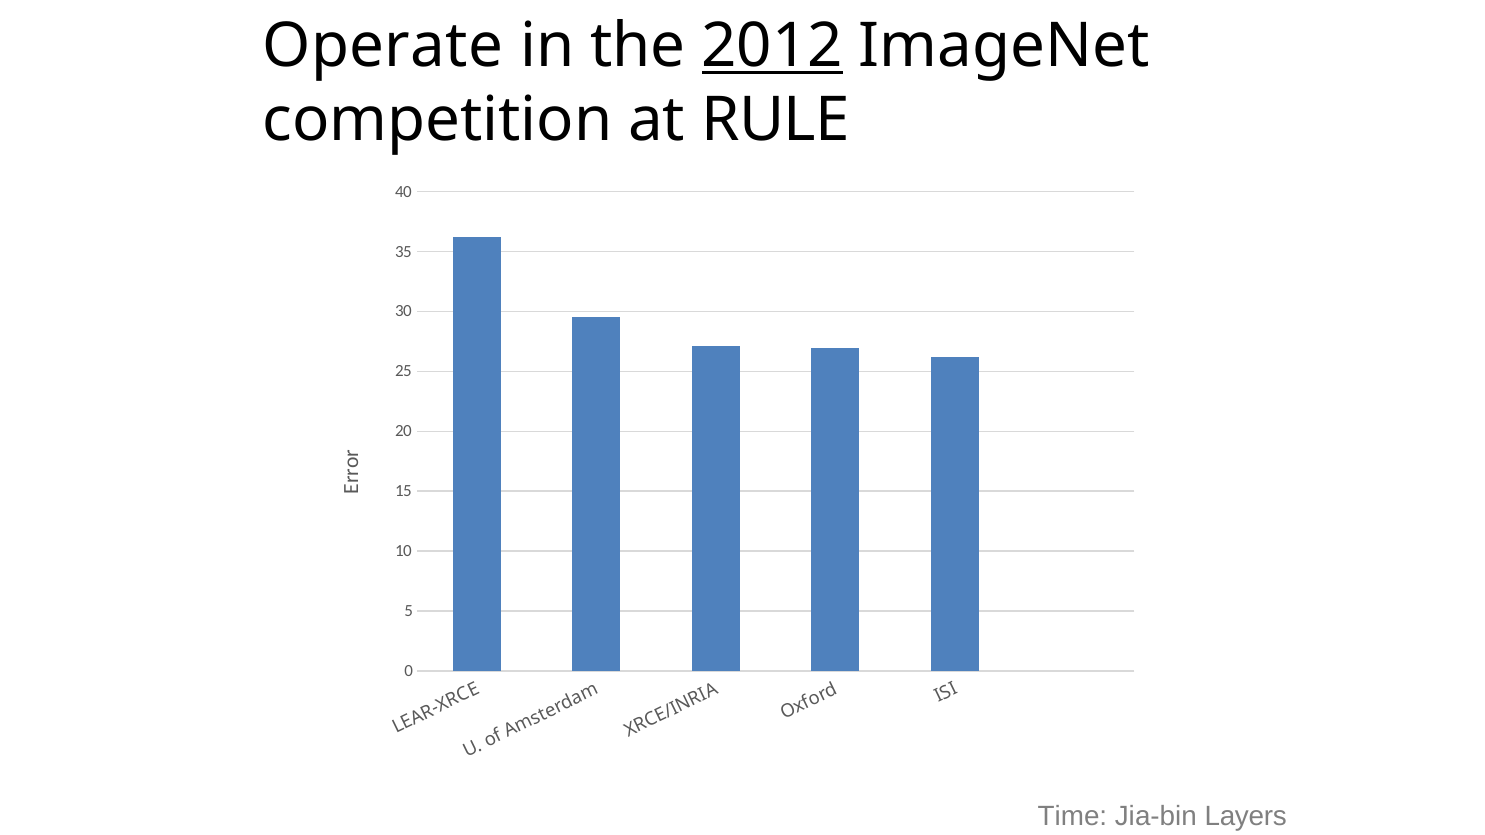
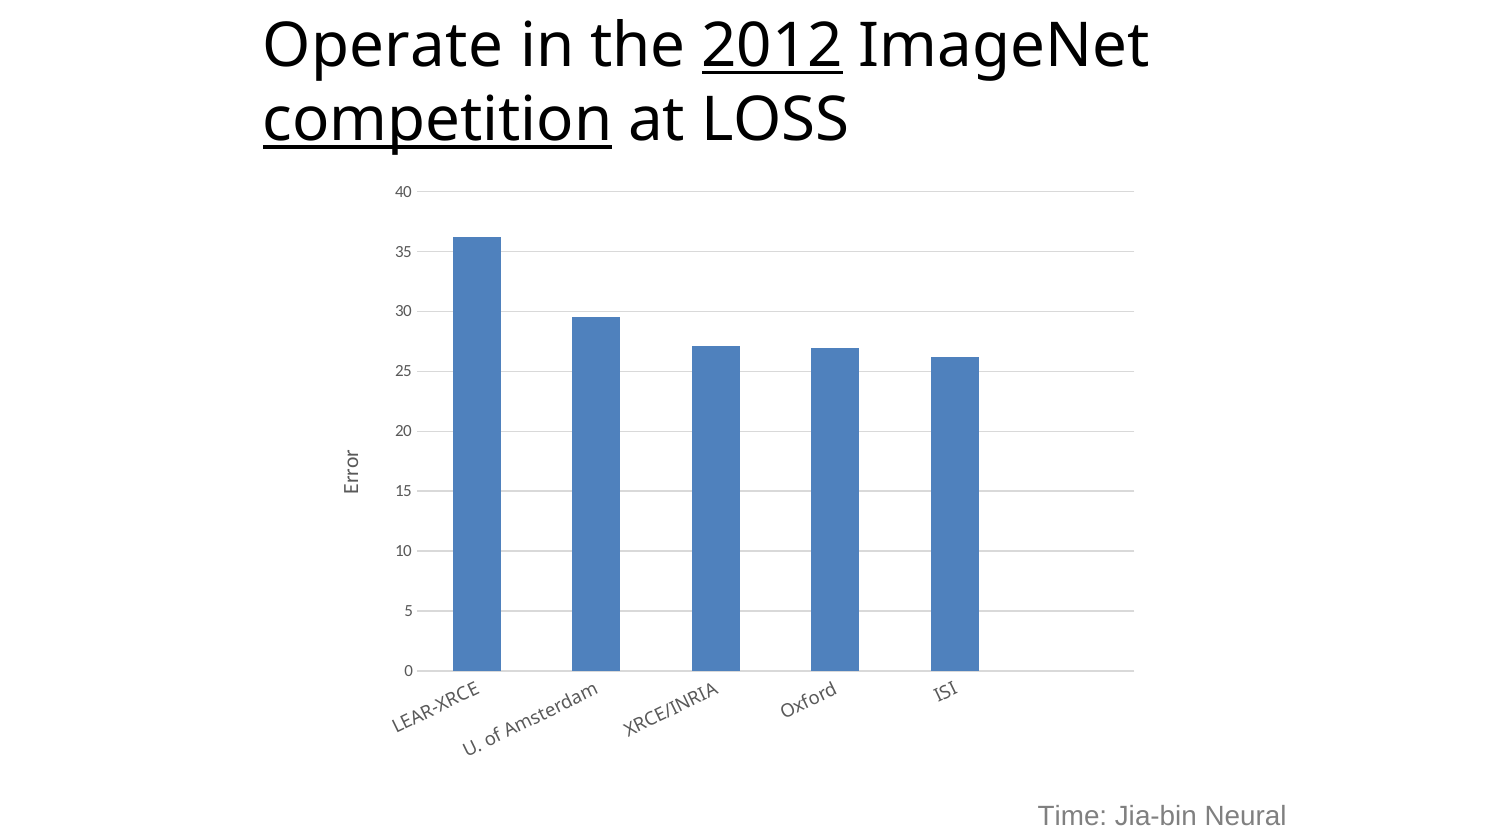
competition underline: none -> present (437, 120)
RULE: RULE -> LOSS (775, 120)
Layers: Layers -> Neural (1246, 816)
